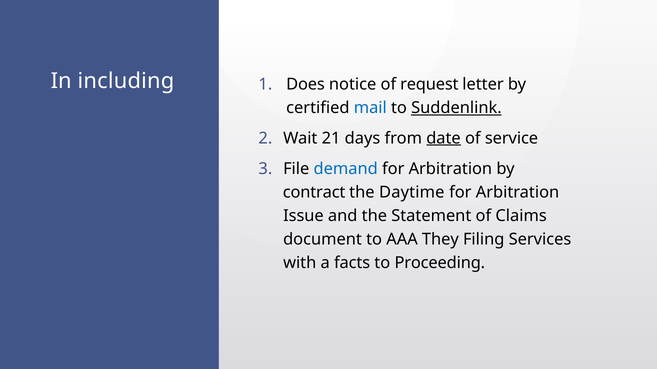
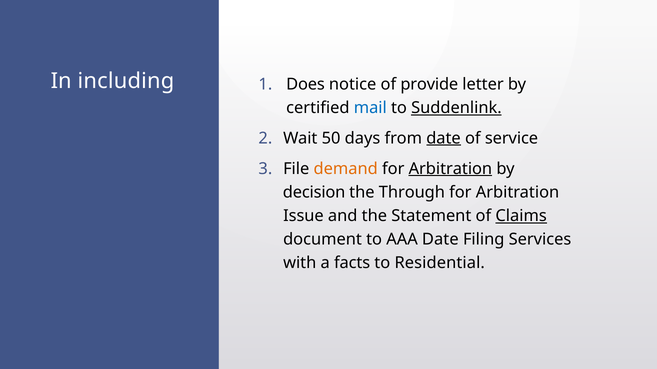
request: request -> provide (429, 84)
21: 21 -> 50 (331, 138)
demand colour: blue -> orange (346, 169)
Arbitration underline: none -> present (450, 169)
contract: contract -> decision (314, 193)
Daytime: Daytime -> Through (412, 193)
Claims underline: none -> present (521, 216)
AAA They: They -> Date (440, 240)
Proceeding: Proceeding -> Residential (440, 263)
